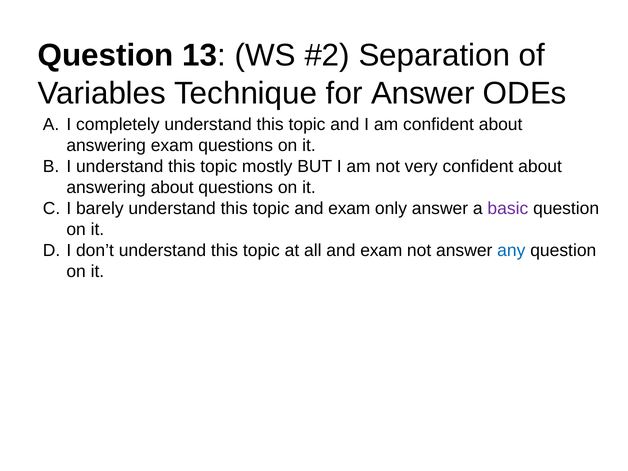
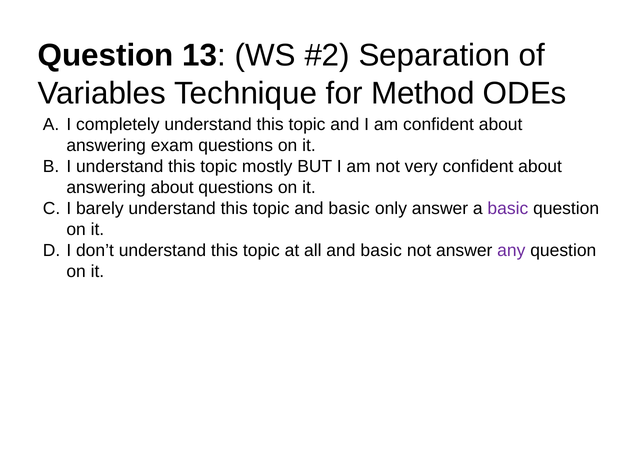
for Answer: Answer -> Method (423, 93)
topic and exam: exam -> basic (349, 208)
all and exam: exam -> basic (381, 250)
any colour: blue -> purple (511, 250)
